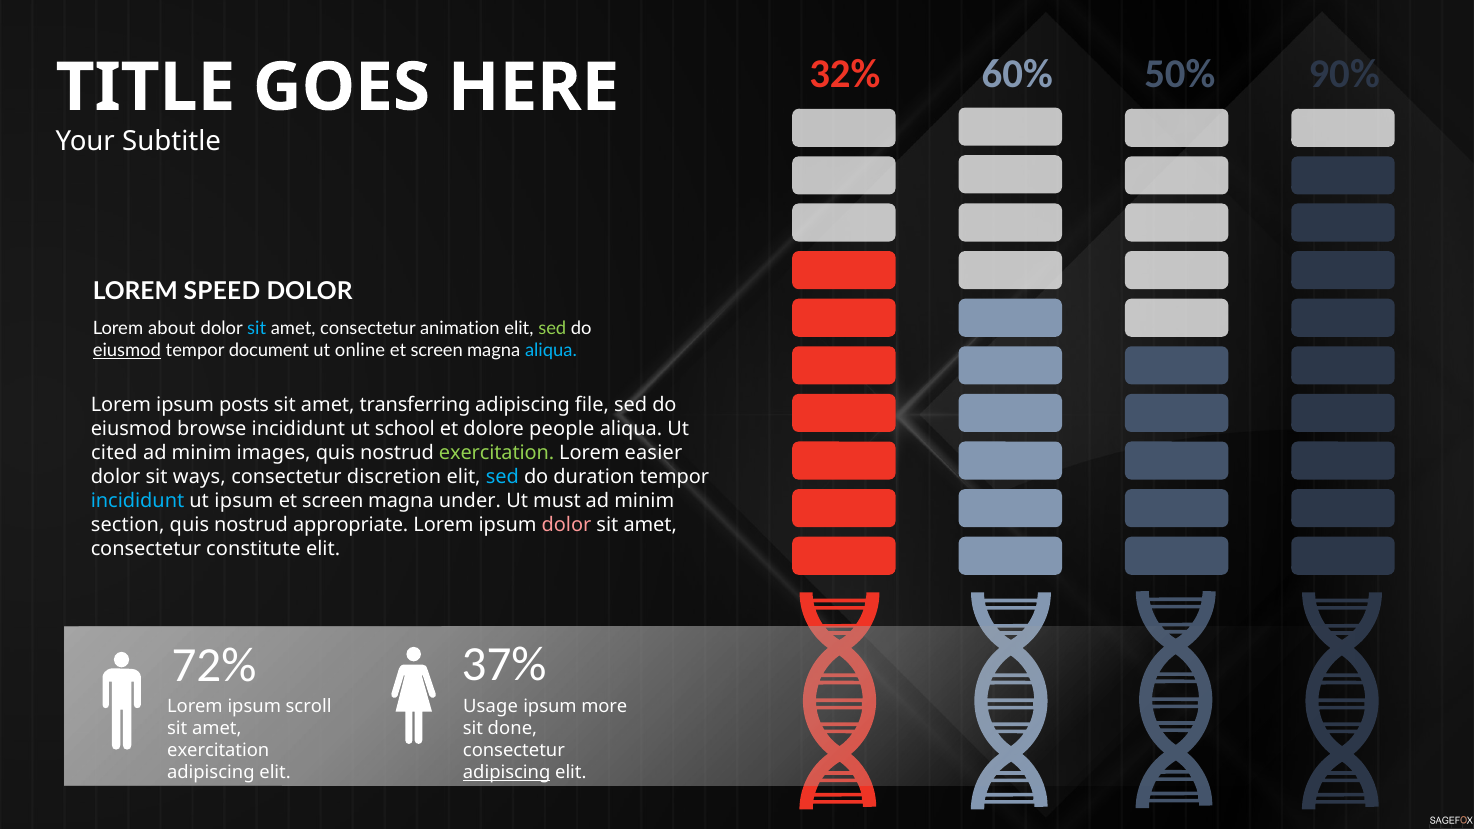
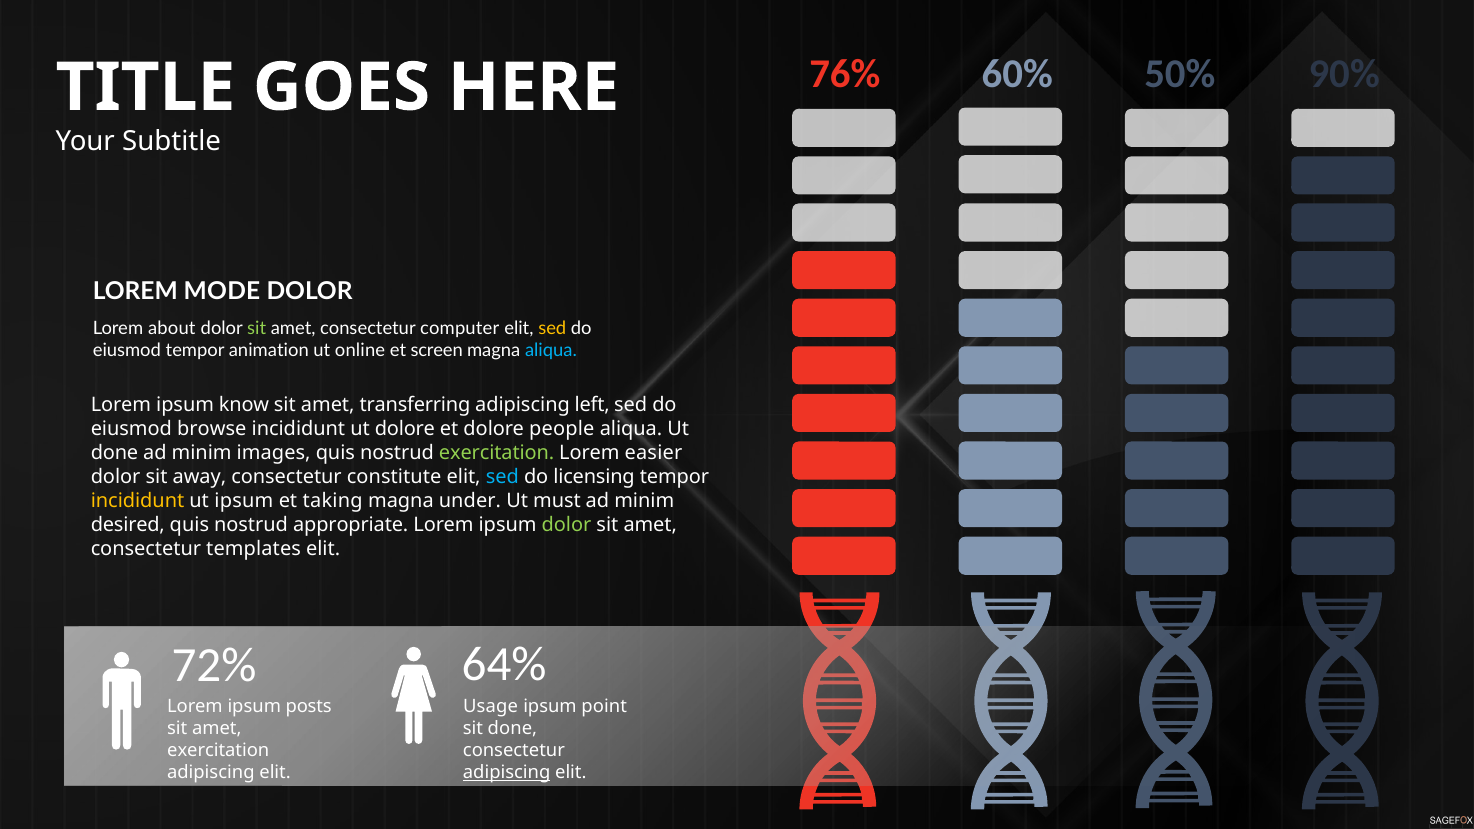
32%: 32% -> 76% (845, 74)
SPEED: SPEED -> MODE (222, 292)
sit colour: light blue -> light green (257, 328)
animation: animation -> computer (460, 328)
sed colour: light green -> yellow (552, 328)
eiusmod underline: present -> none (127, 350)
document: document -> animation (269, 350)
posts: posts -> know (244, 405)
file: file -> left (592, 405)
ut school: school -> dolore (405, 429)
cited: cited -> done (115, 453)
ways: ways -> away (199, 477)
discretion: discretion -> constitute (394, 477)
duration: duration -> licensing (594, 477)
incididunt colour: light blue -> yellow (138, 501)
screen: screen -> taking (333, 501)
section: section -> desired (128, 525)
dolor colour: pink -> light green (566, 525)
constitute: constitute -> templates (254, 549)
37%: 37% -> 64% (504, 664)
scroll: scroll -> posts (309, 706)
more: more -> point (604, 706)
